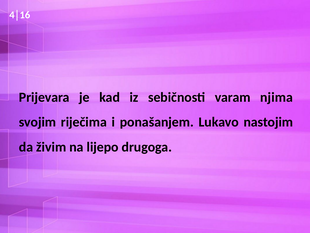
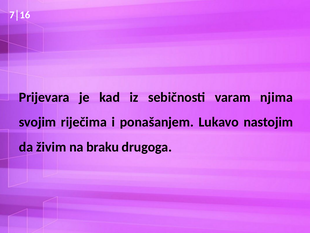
4│16: 4│16 -> 7│16 (20, 15)
lijepo: lijepo -> braku (103, 147)
